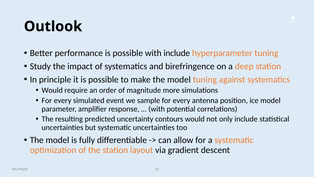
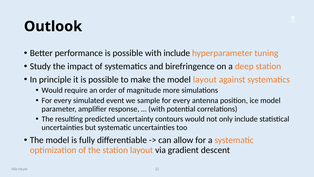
model tuning: tuning -> layout (205, 79)
